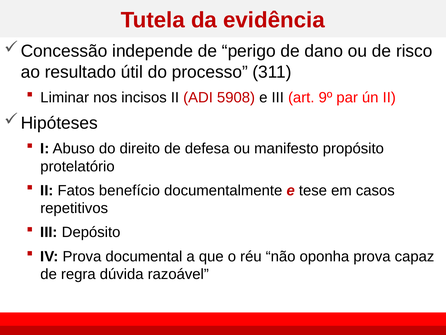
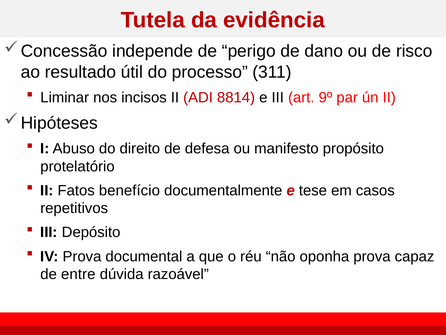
5908: 5908 -> 8814 (236, 97)
regra: regra -> entre (78, 274)
